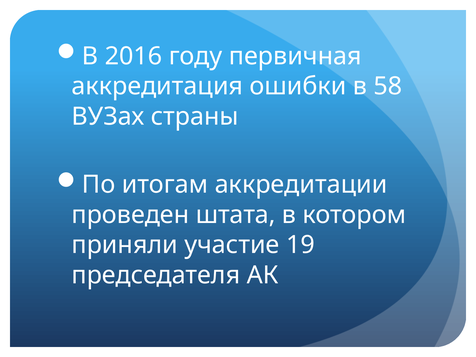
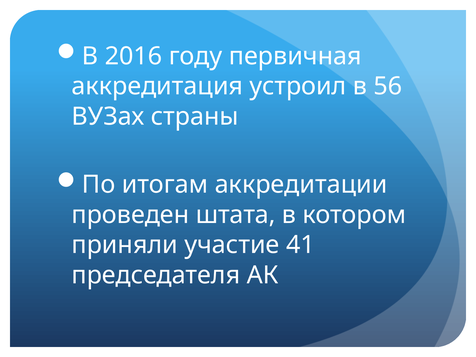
ошибки: ошибки -> устроил (298, 86)
58: 58 -> 56 (388, 86)
19: 19 -> 41 (300, 245)
